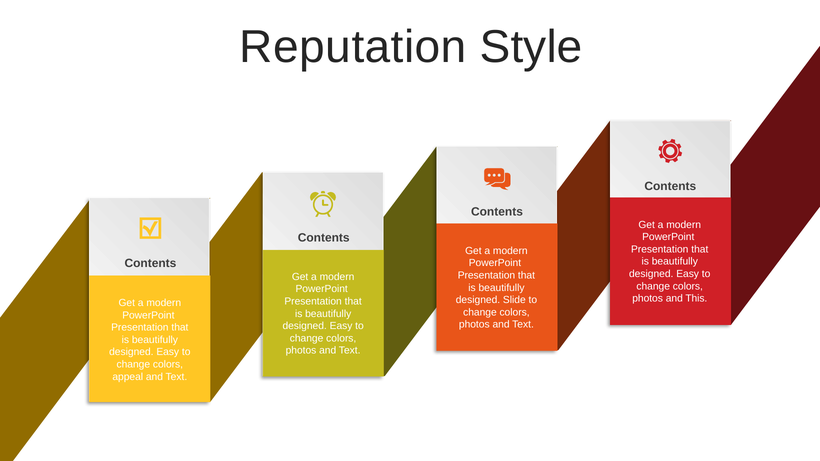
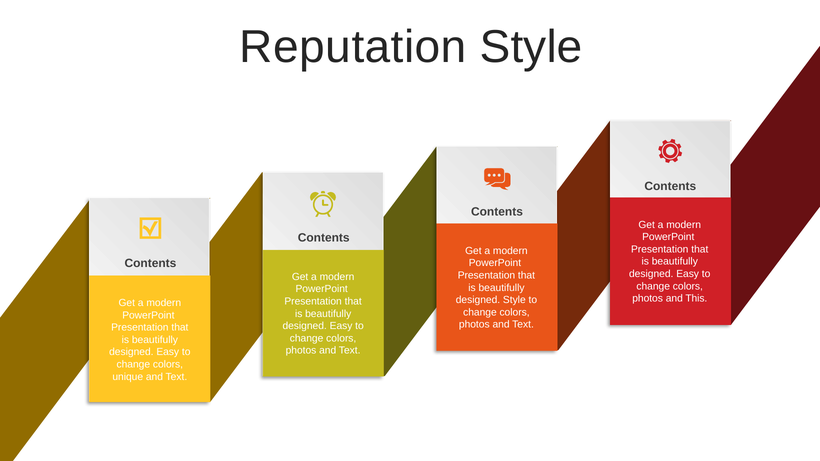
designed Slide: Slide -> Style (514, 300)
appeal: appeal -> unique (128, 377)
